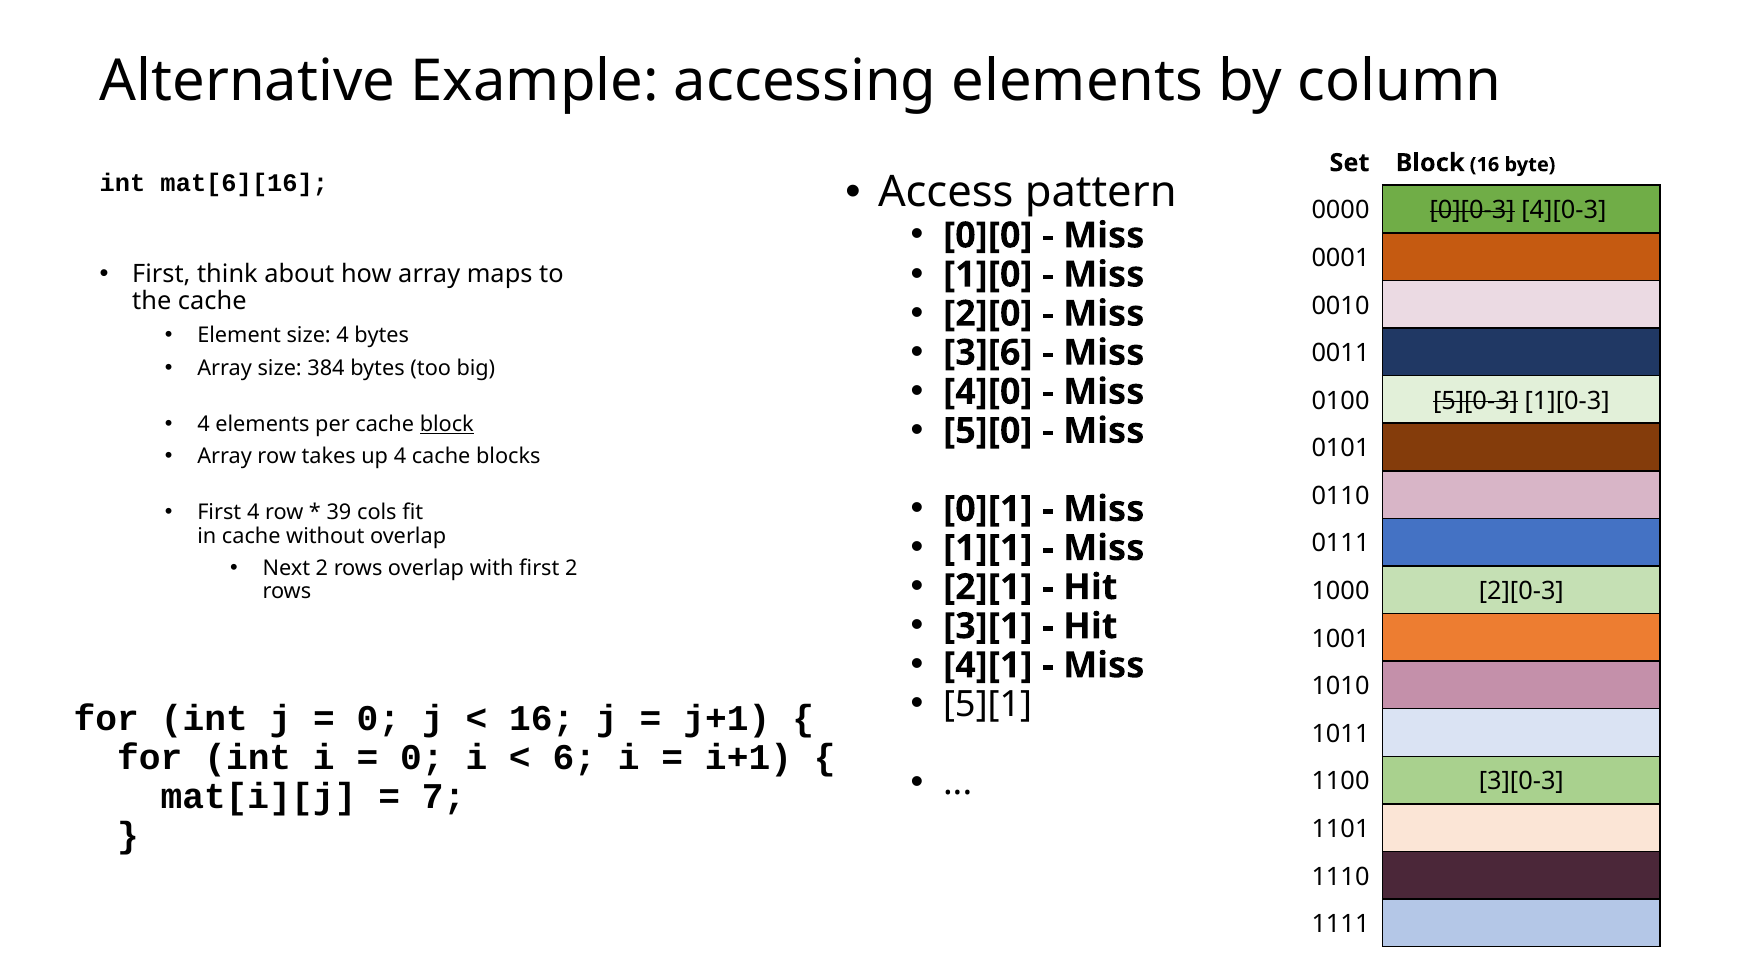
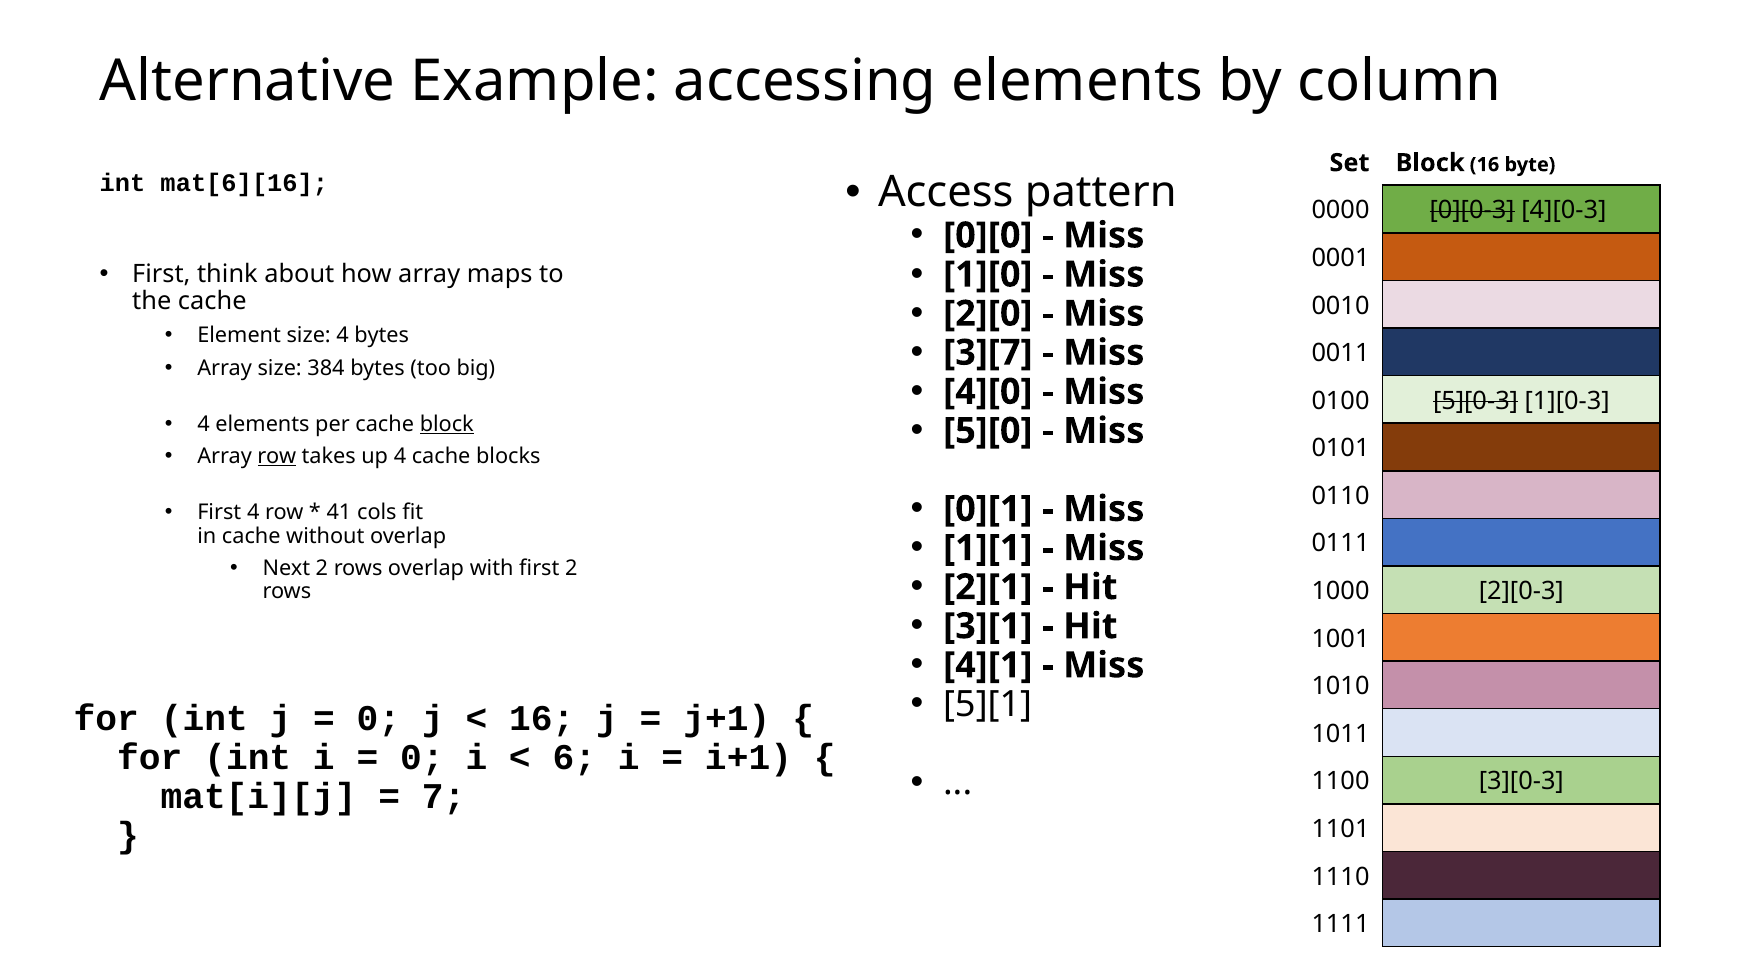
3][6: 3][6 -> 3][7 (988, 353)
row underline: none -> present (277, 457)
39: 39 -> 41 (339, 513)
